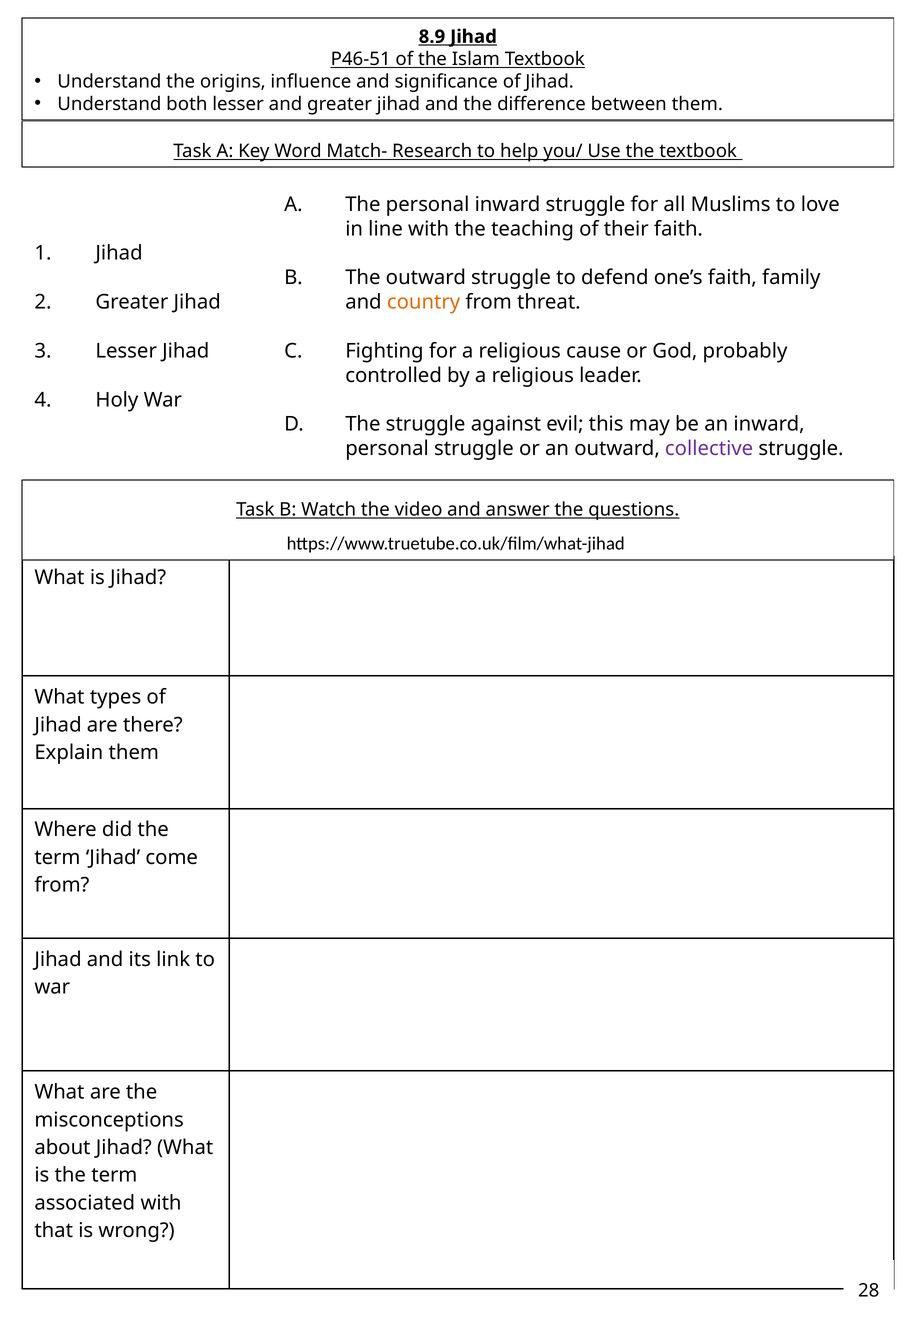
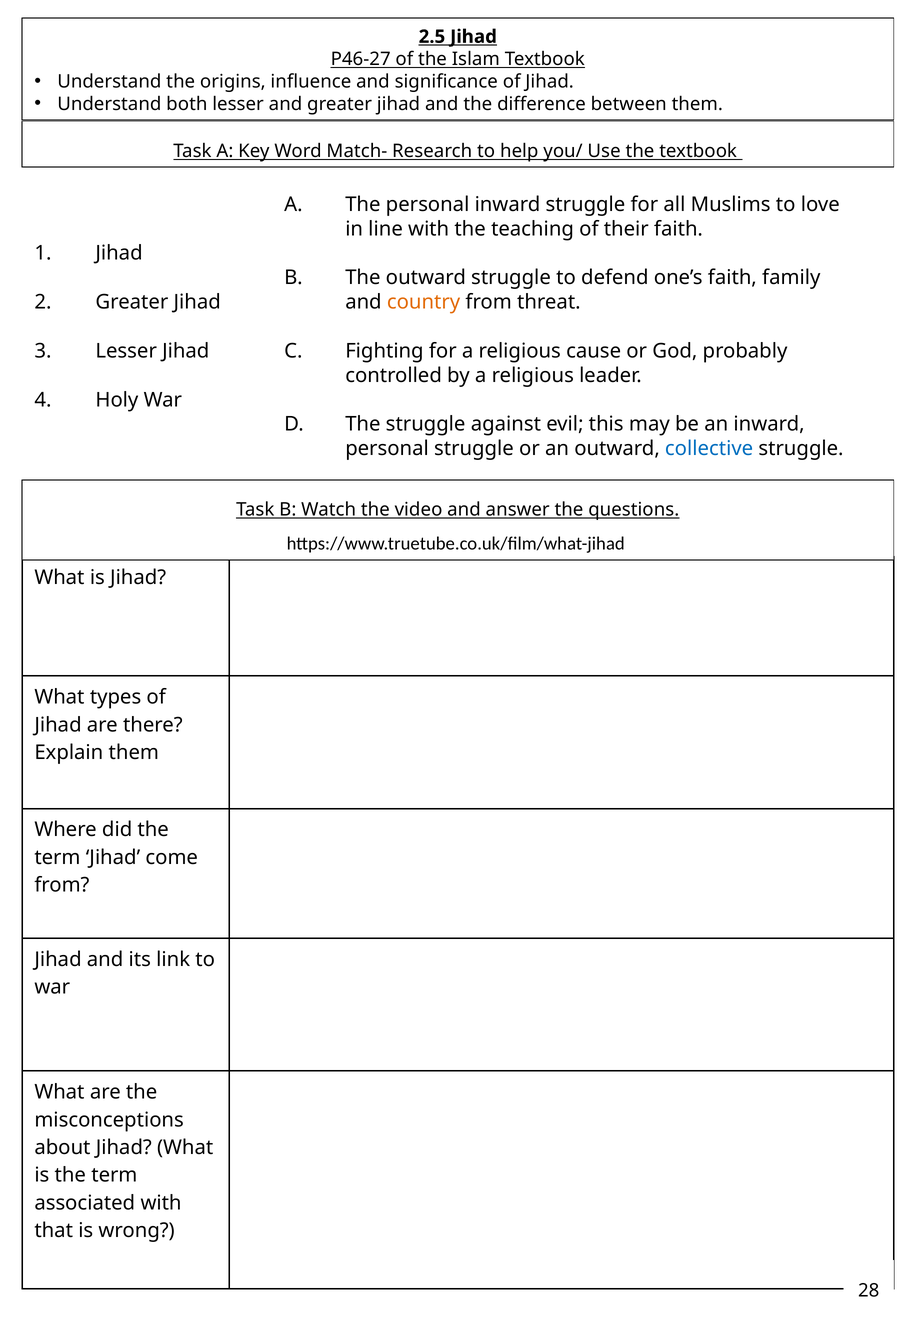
8.9: 8.9 -> 2.5 (432, 37)
P46-51: P46-51 -> P46-27 (361, 59)
collective colour: purple -> blue (709, 449)
